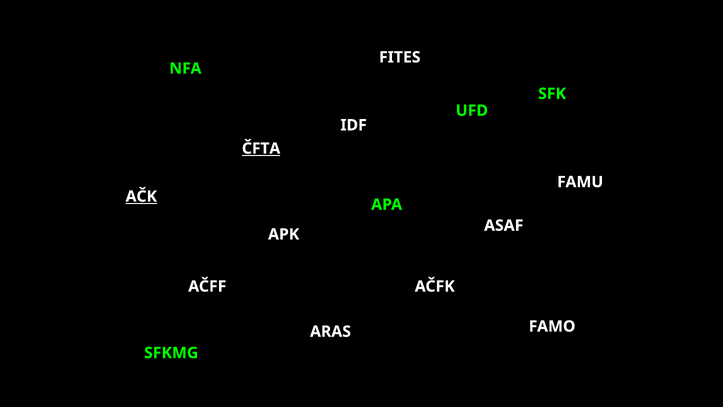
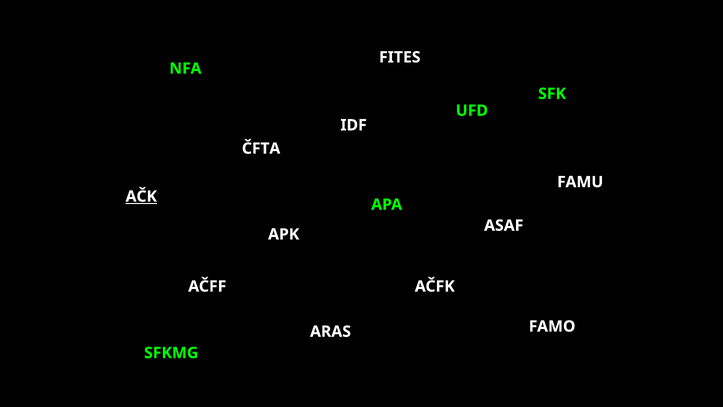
ČFTA underline: present -> none (261, 148)
